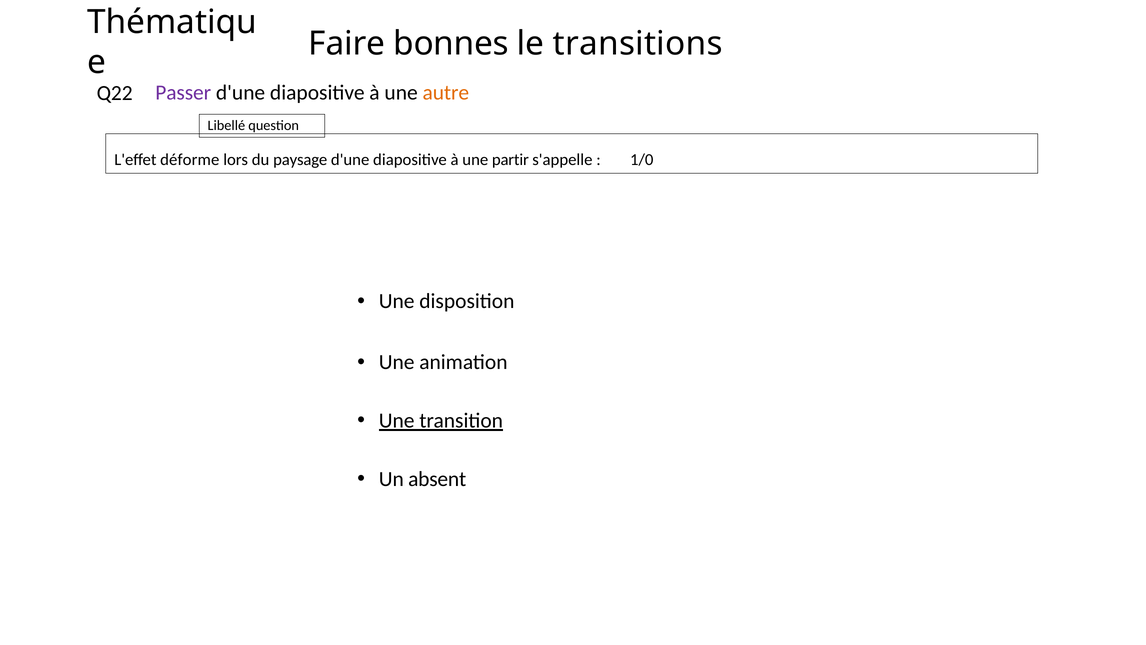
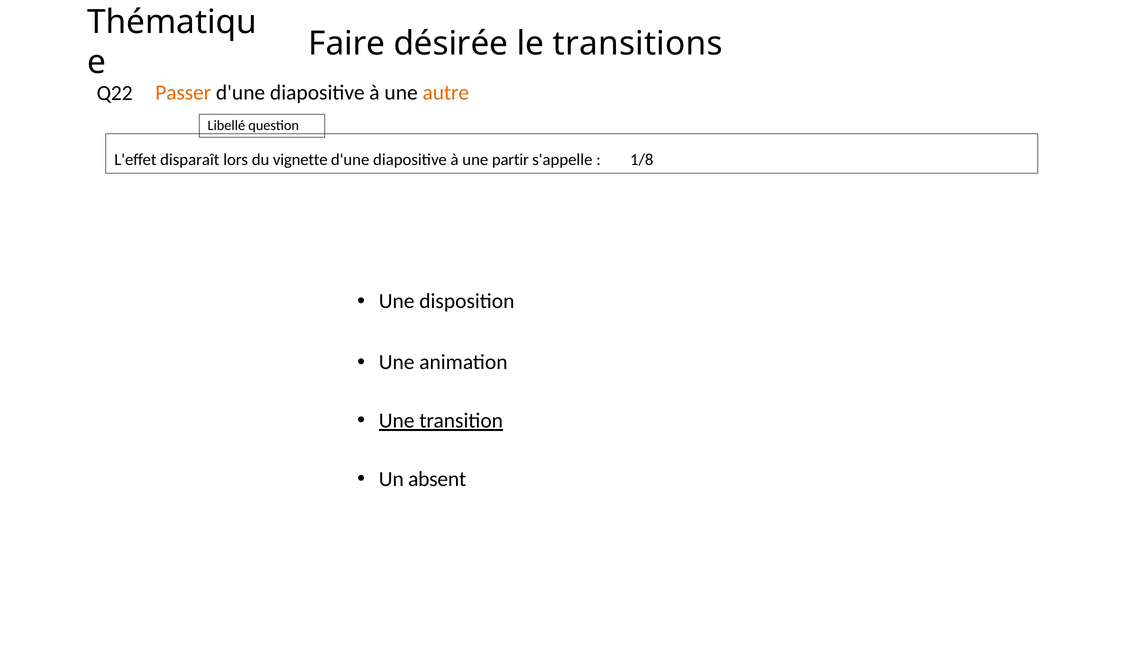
bonnes: bonnes -> désirée (451, 44)
Passer colour: purple -> orange (183, 93)
déforme: déforme -> disparaît (190, 160)
paysage: paysage -> vignette (300, 160)
1/0: 1/0 -> 1/8 (642, 160)
